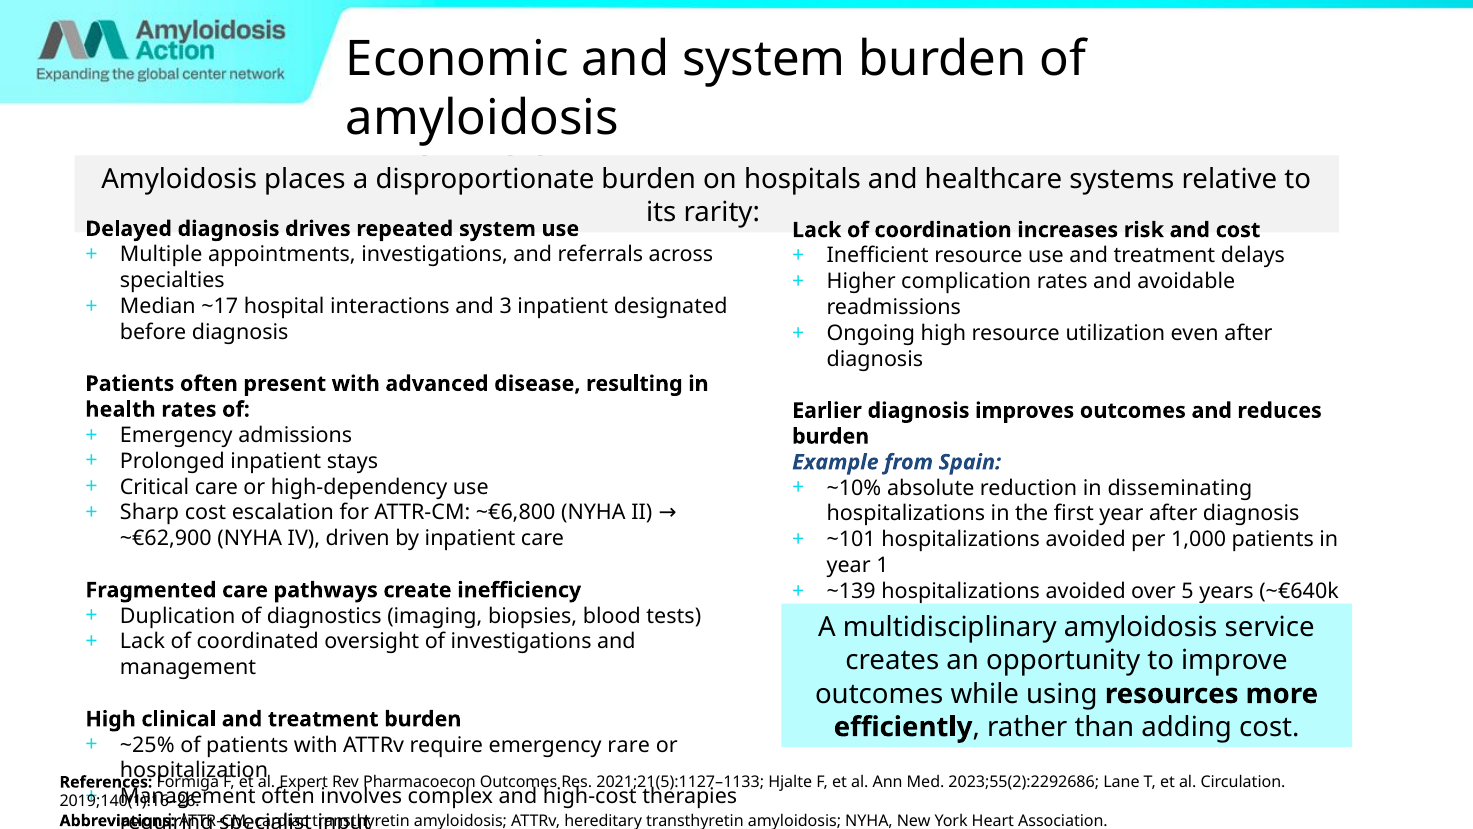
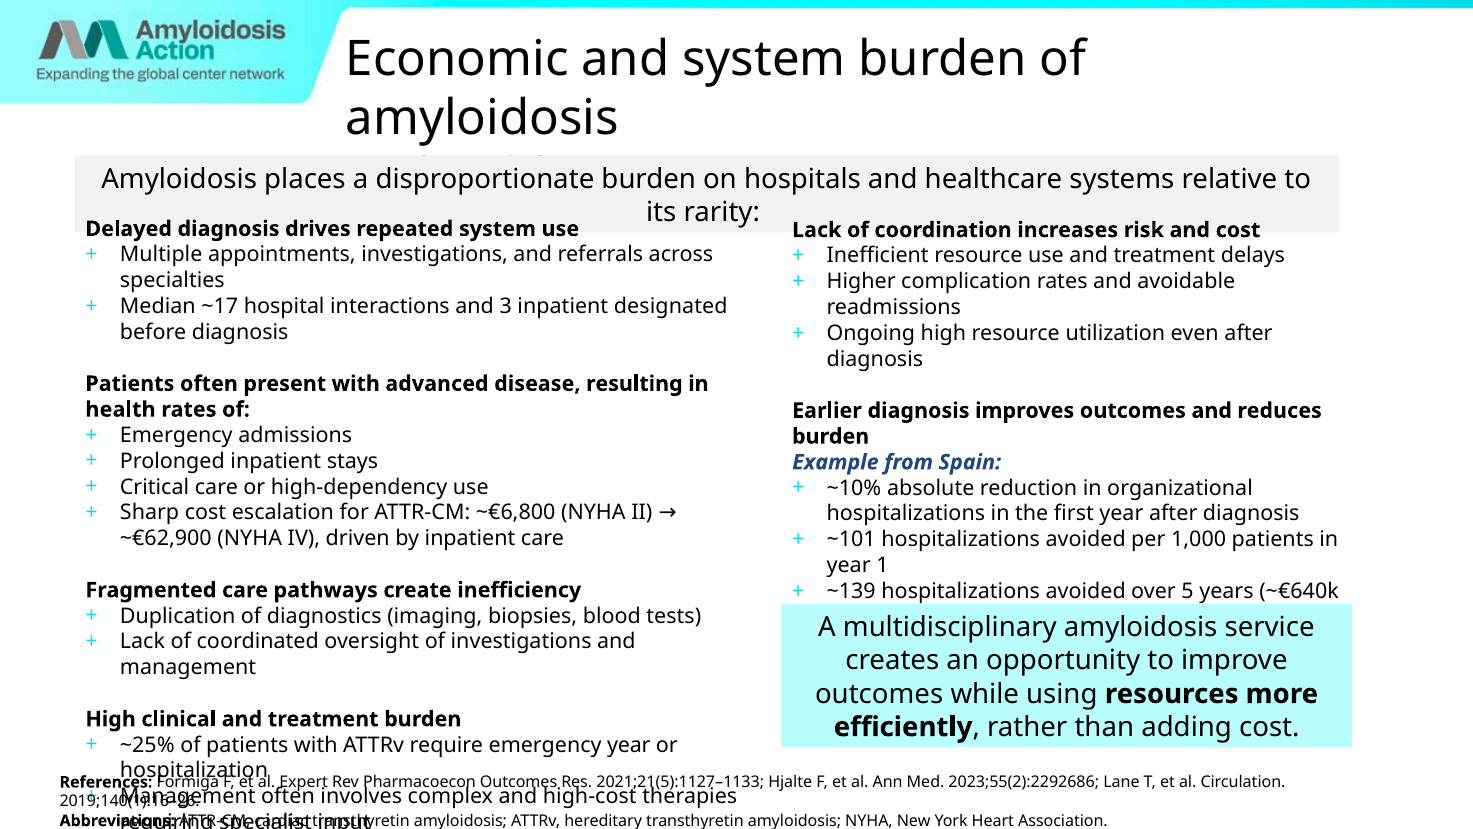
disseminating: disseminating -> organizational (1180, 488)
emergency rare: rare -> year (629, 745)
